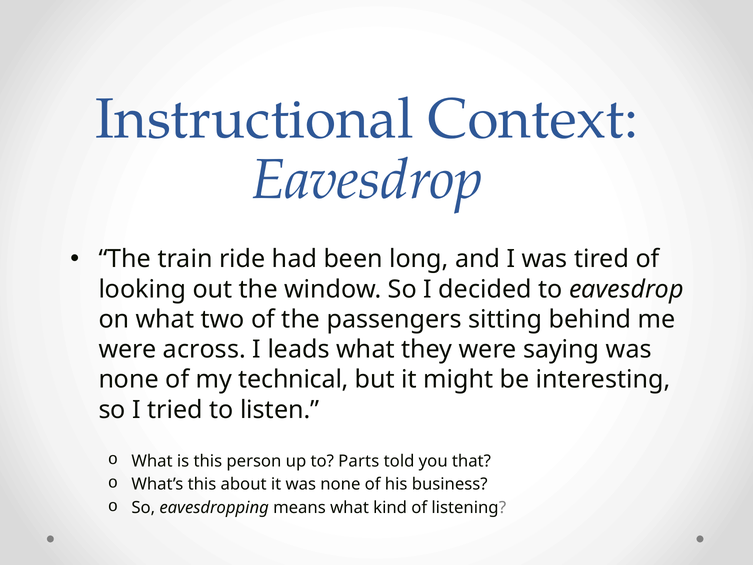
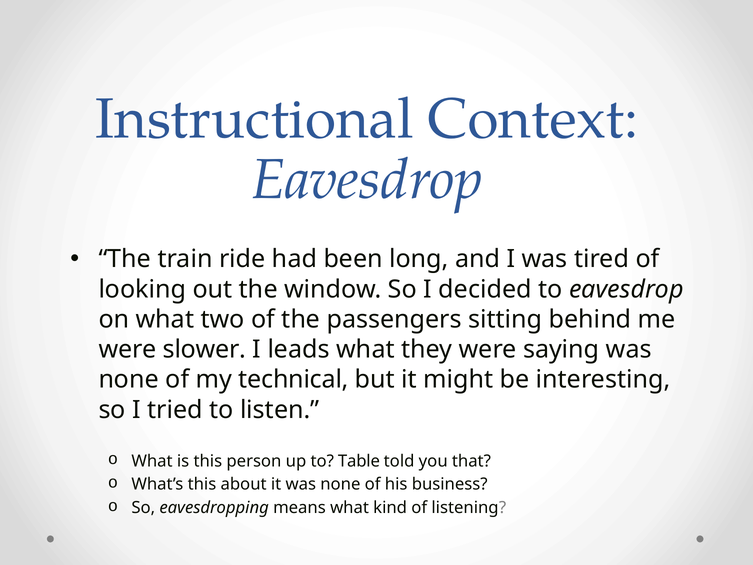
across: across -> slower (205, 349)
Parts: Parts -> Table (359, 461)
